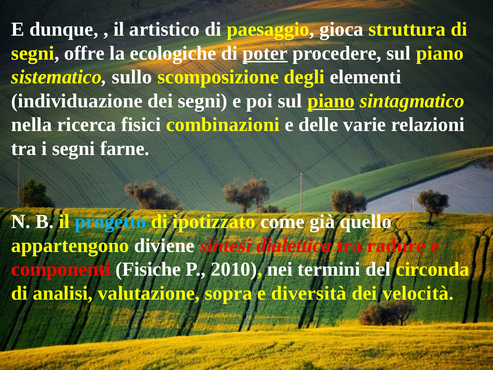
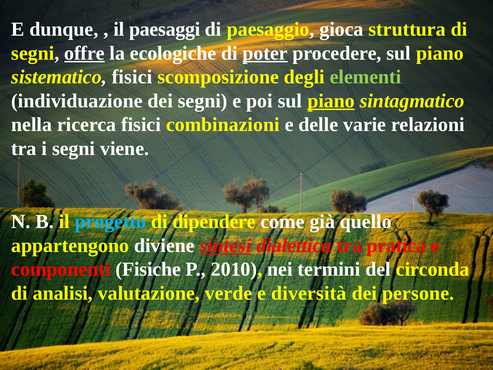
artistico: artistico -> paesaggi (165, 29)
offre underline: none -> present (84, 53)
sistematico sullo: sullo -> fisici (132, 77)
elementi colour: white -> light green (366, 77)
farne: farne -> viene (125, 148)
ipotizzato: ipotizzato -> dipendere (214, 222)
sintesi underline: none -> present (226, 245)
radure: radure -> pratica (396, 245)
sopra: sopra -> verde (229, 293)
velocità: velocità -> persone (418, 293)
